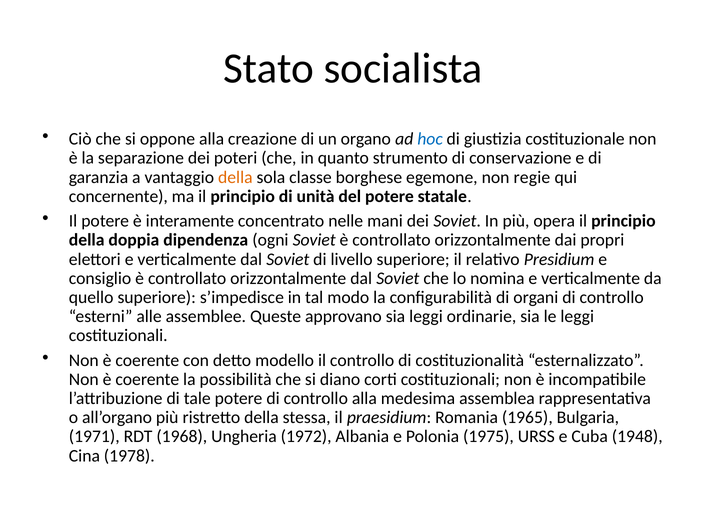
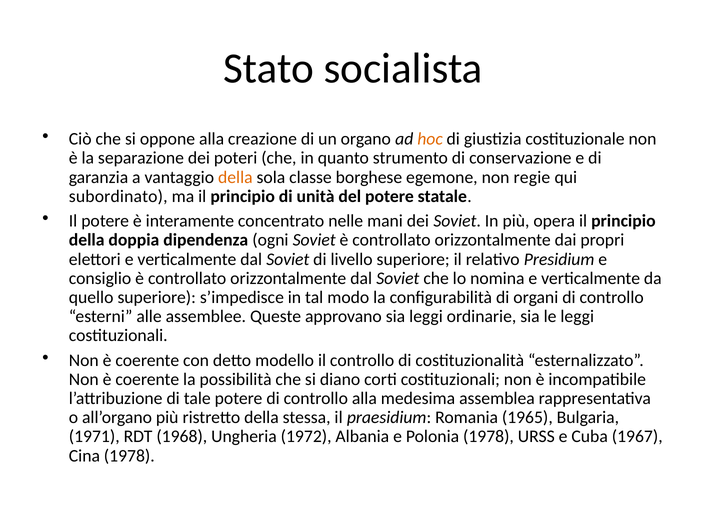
hoc colour: blue -> orange (430, 139)
concernente: concernente -> subordinato (118, 196)
Polonia 1975: 1975 -> 1978 (488, 436)
1948: 1948 -> 1967 (637, 436)
